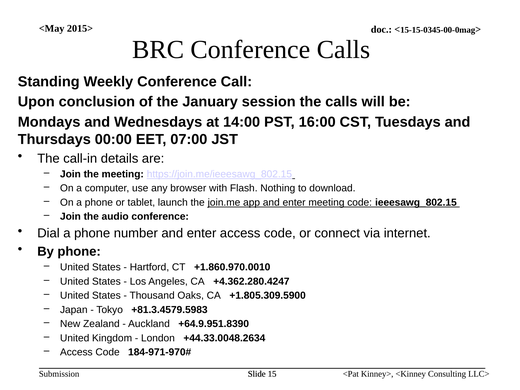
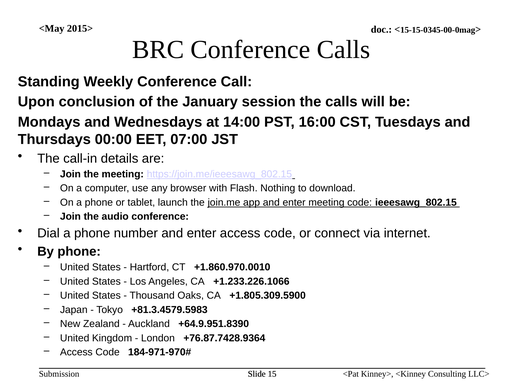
+4.362.280.4247: +4.362.280.4247 -> +1.233.226.1066 (251, 281)
+44.33.0048.2634: +44.33.0048.2634 -> +76.87.7428.9364 (224, 338)
